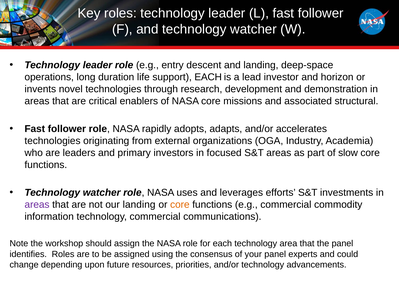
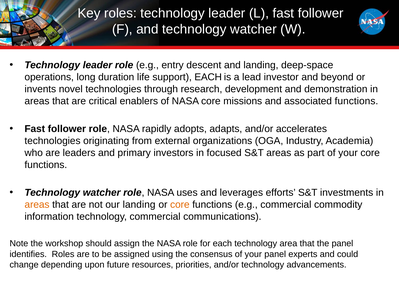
horizon: horizon -> beyond (337, 77)
associated structural: structural -> functions (356, 101)
part of slow: slow -> your (348, 153)
areas colour: purple -> orange (37, 205)
